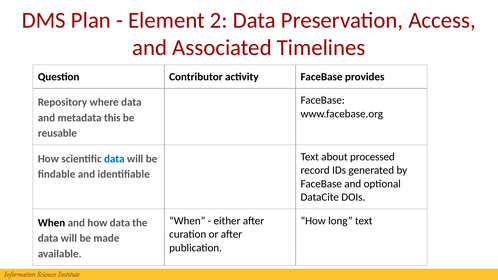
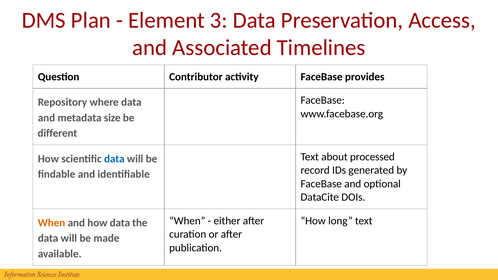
2: 2 -> 3 (219, 20)
this: this -> size (112, 118)
reusable: reusable -> different (57, 133)
When colour: black -> orange (52, 223)
